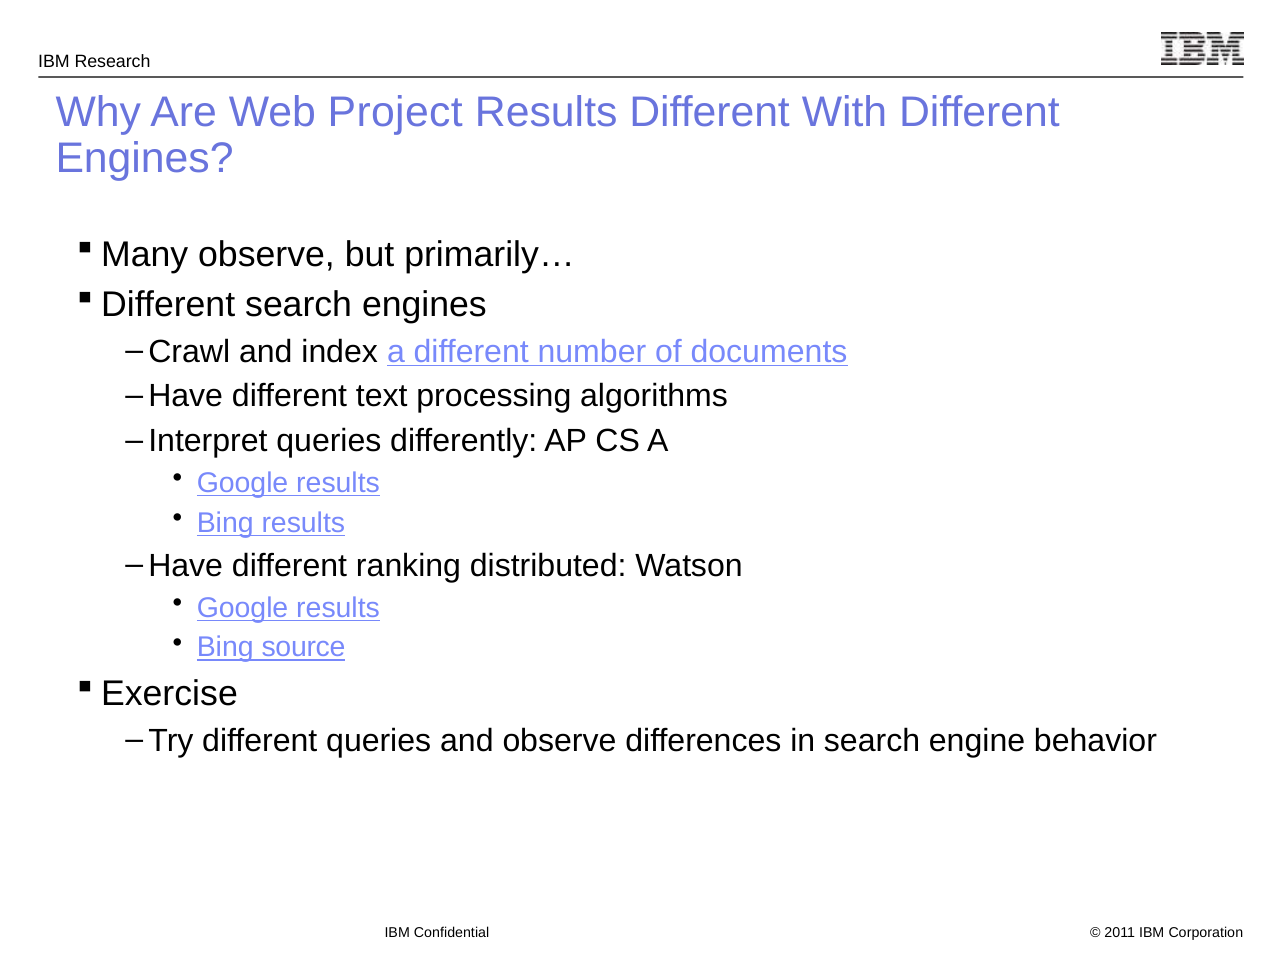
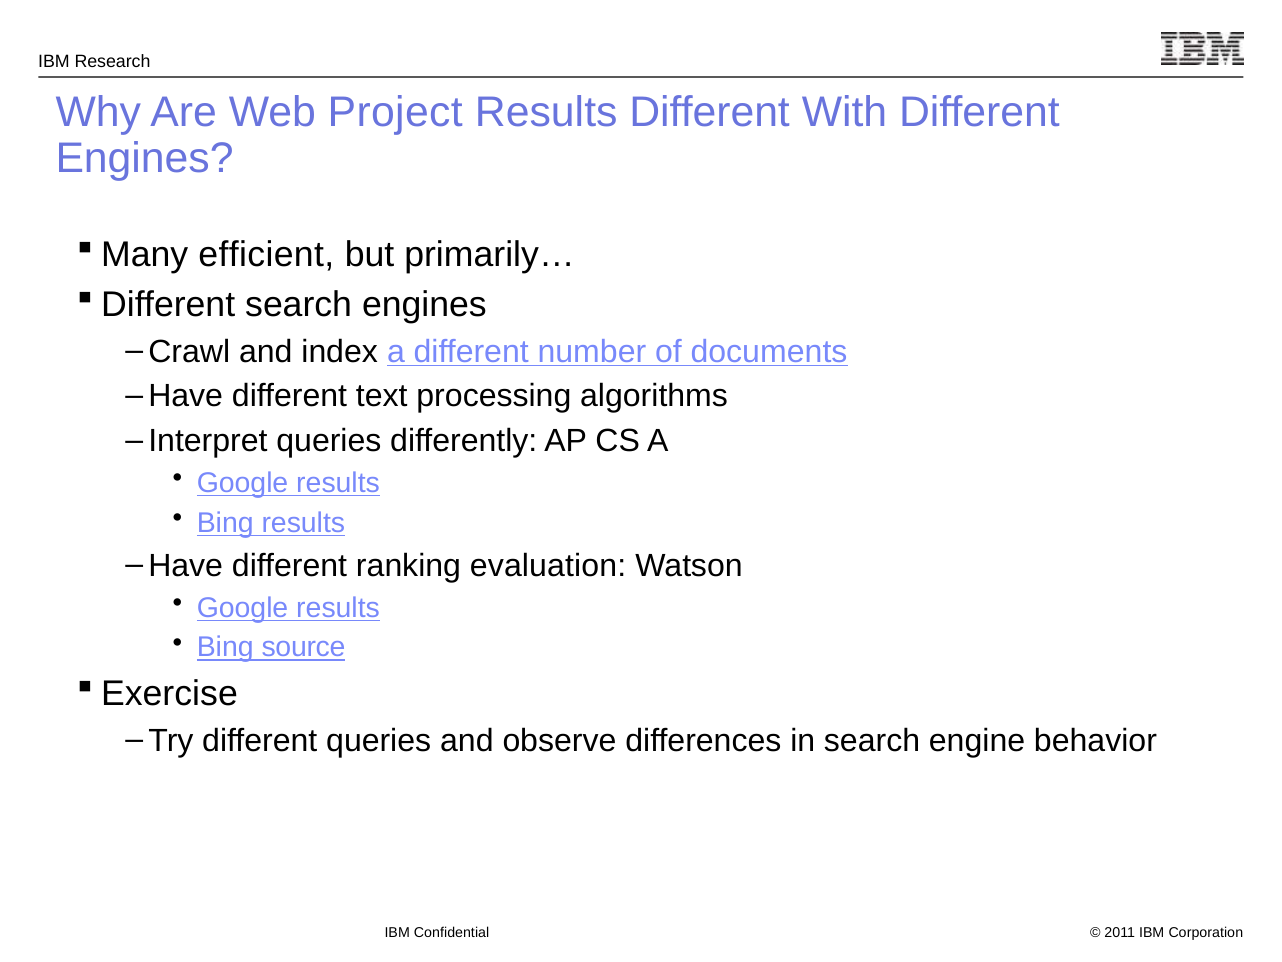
observe: observe -> efficient (266, 255)
distributed: distributed -> evaluation (548, 566)
